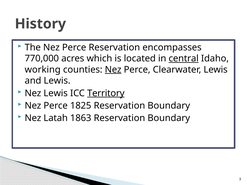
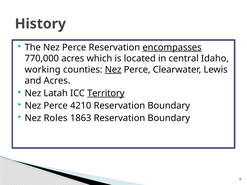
encompasses underline: none -> present (172, 47)
central underline: present -> none (184, 59)
and Lewis: Lewis -> Acres (57, 81)
Nez Lewis: Lewis -> Latah (56, 93)
1825: 1825 -> 4210 (81, 106)
Latah: Latah -> Roles (56, 118)
